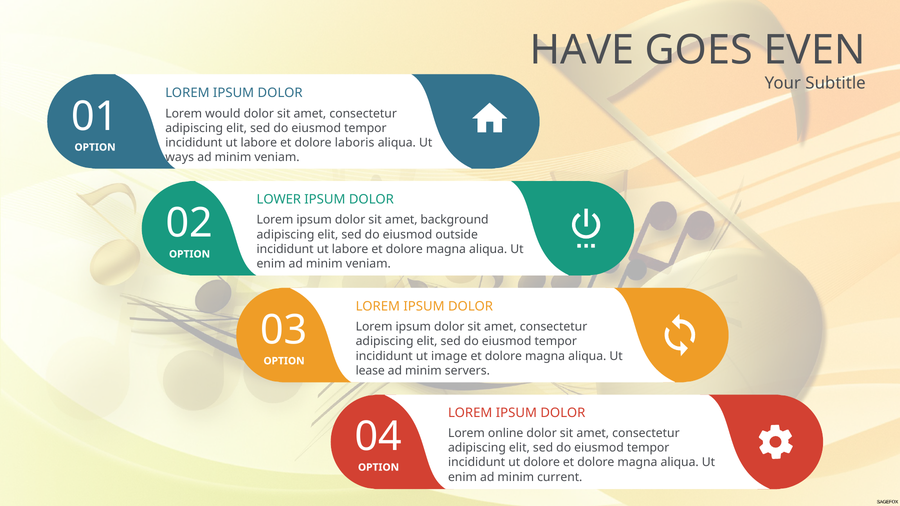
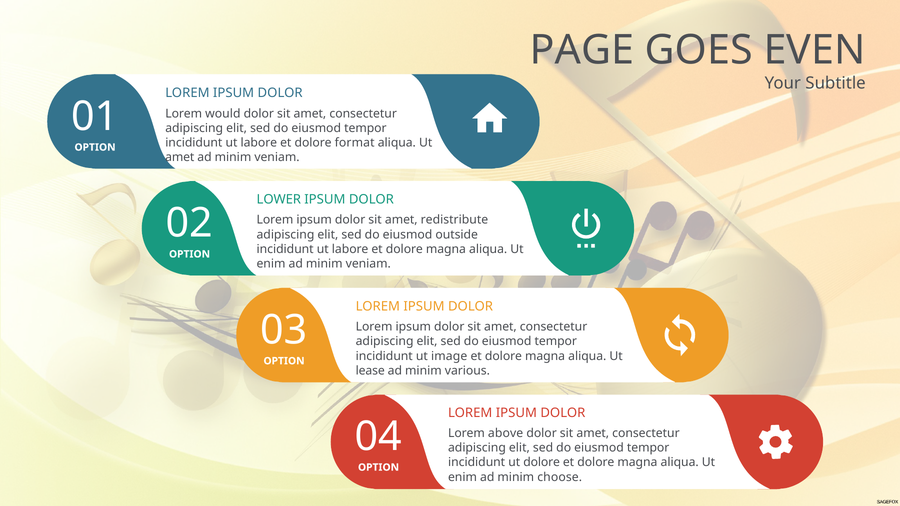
HAVE: HAVE -> PAGE (582, 50)
laboris: laboris -> format (355, 143)
ways: ways -> amet (180, 157)
background: background -> redistribute (454, 220)
servers: servers -> various (467, 371)
online: online -> above (506, 433)
current: current -> choose (560, 477)
